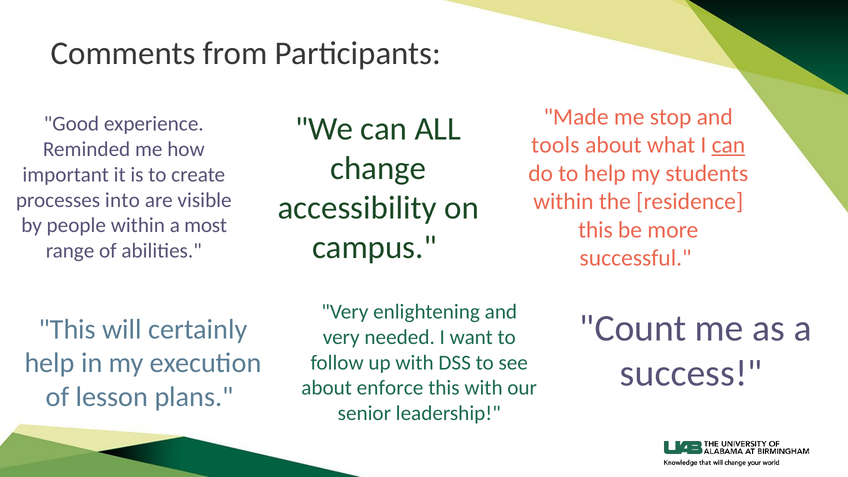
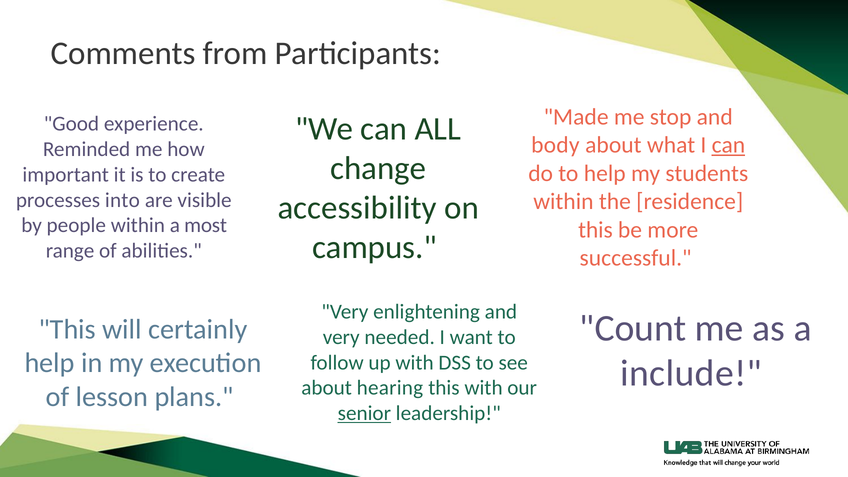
tools: tools -> body (555, 145)
success: success -> include (691, 374)
enforce: enforce -> hearing (390, 388)
senior underline: none -> present (364, 413)
